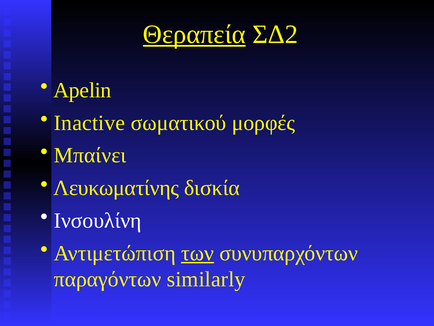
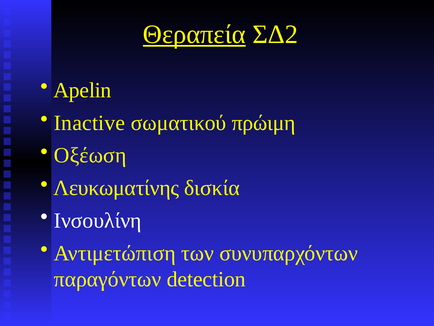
μορφές: μορφές -> πρώιμη (264, 123)
Μπαίνει: Μπαίνει -> Οξέωση (90, 155)
των underline: present -> none (198, 253)
similarly: similarly -> detection (206, 279)
